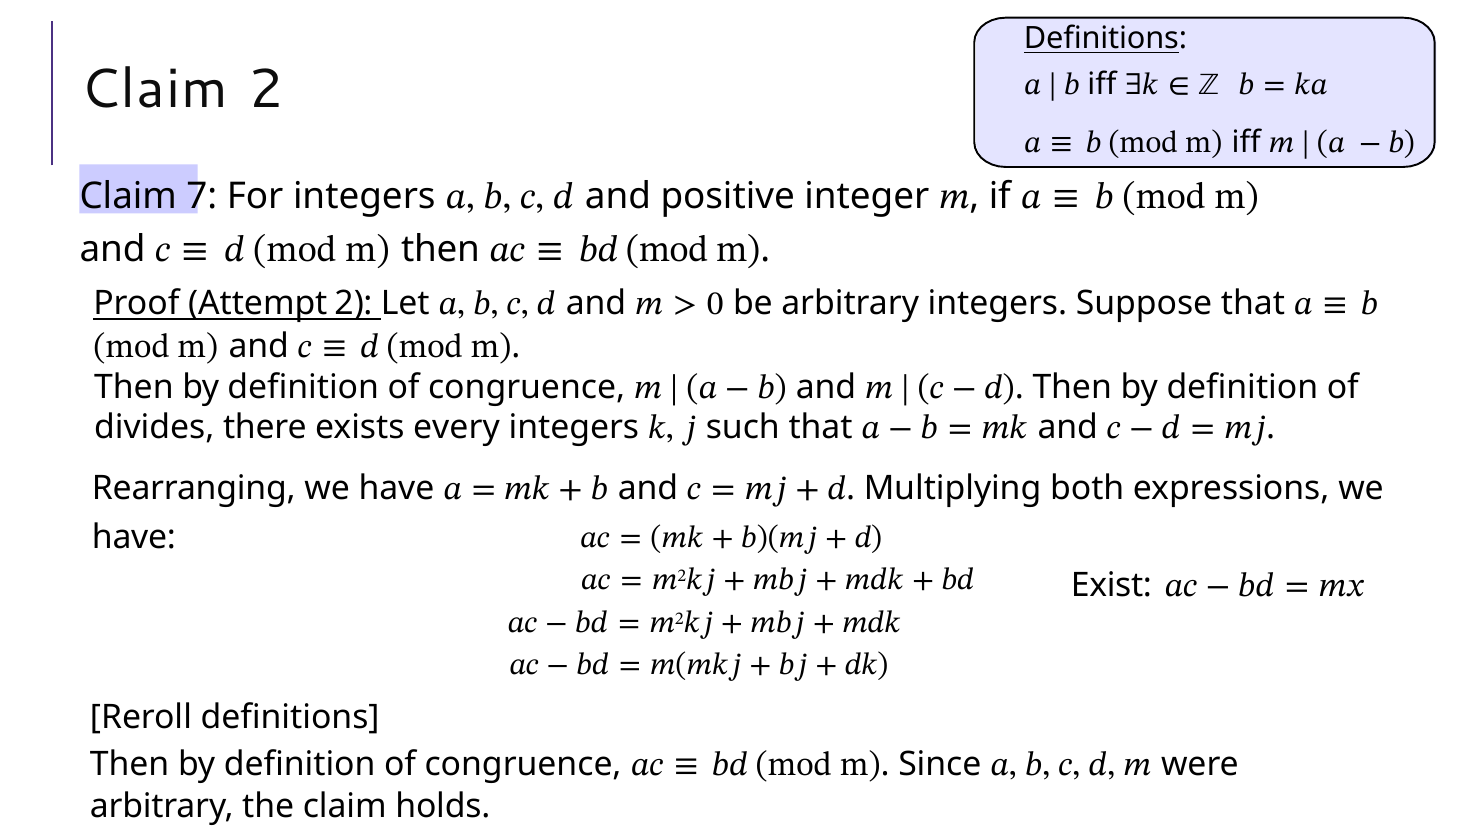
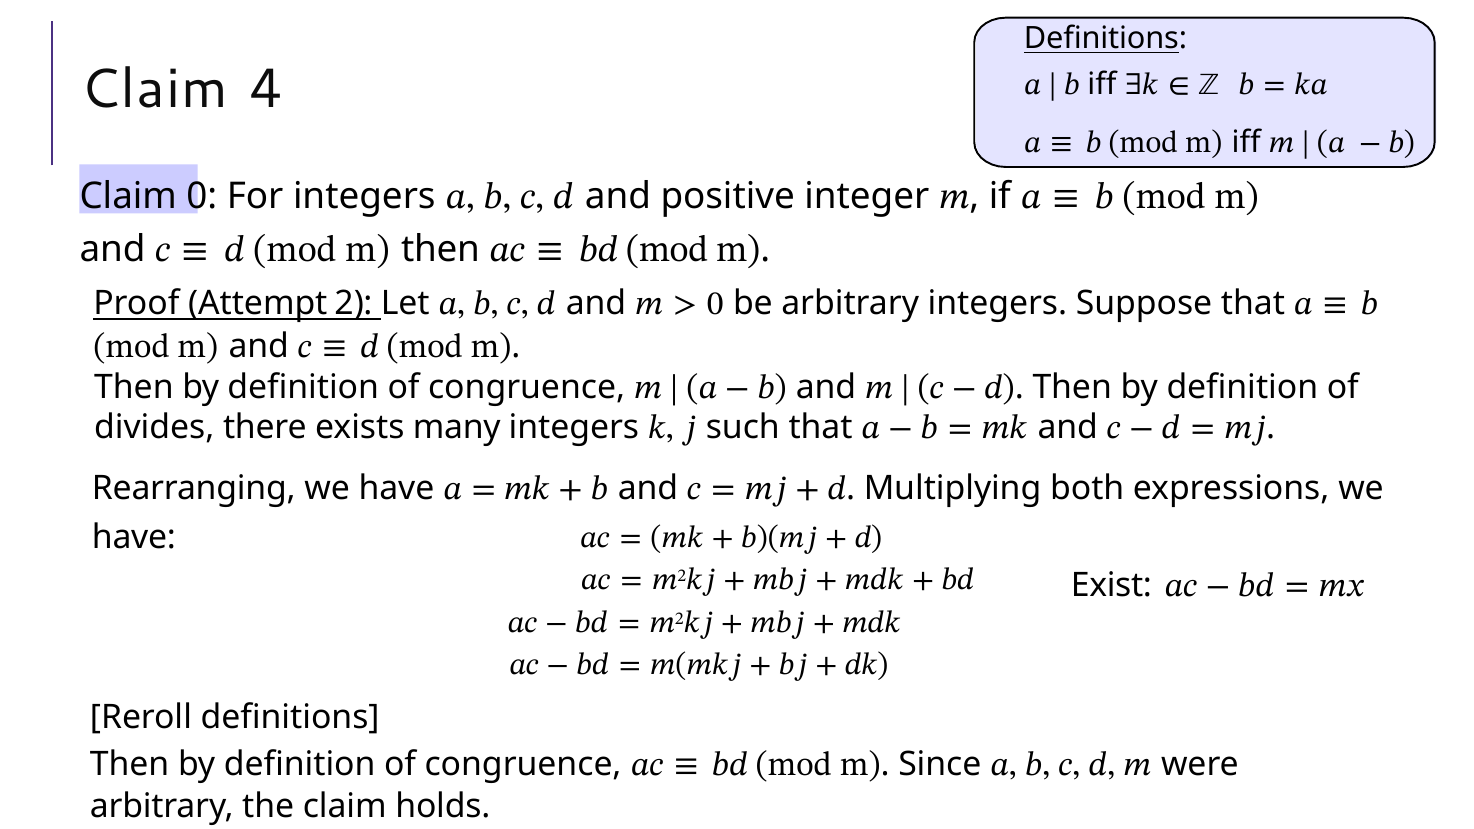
Claim 2: 2 -> 4 (266, 89)
Claim 7: 7 -> 0 (202, 196)
every: every -> many (457, 428)
